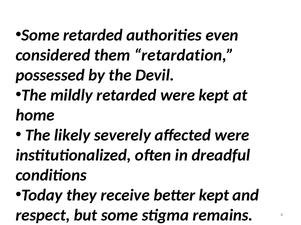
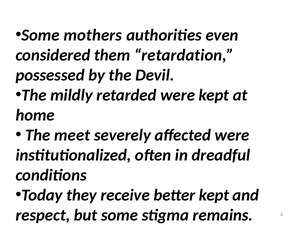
Some retarded: retarded -> mothers (93, 35)
likely: likely -> meet (72, 136)
